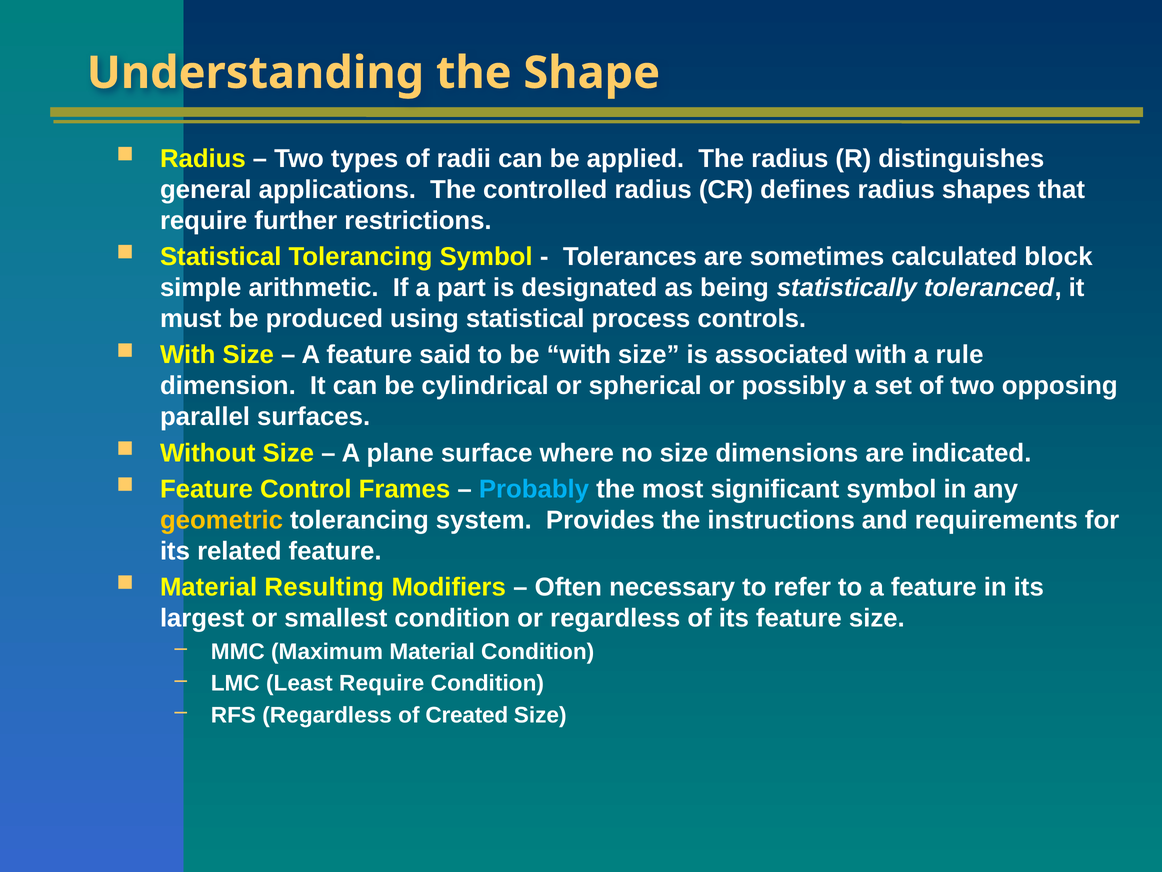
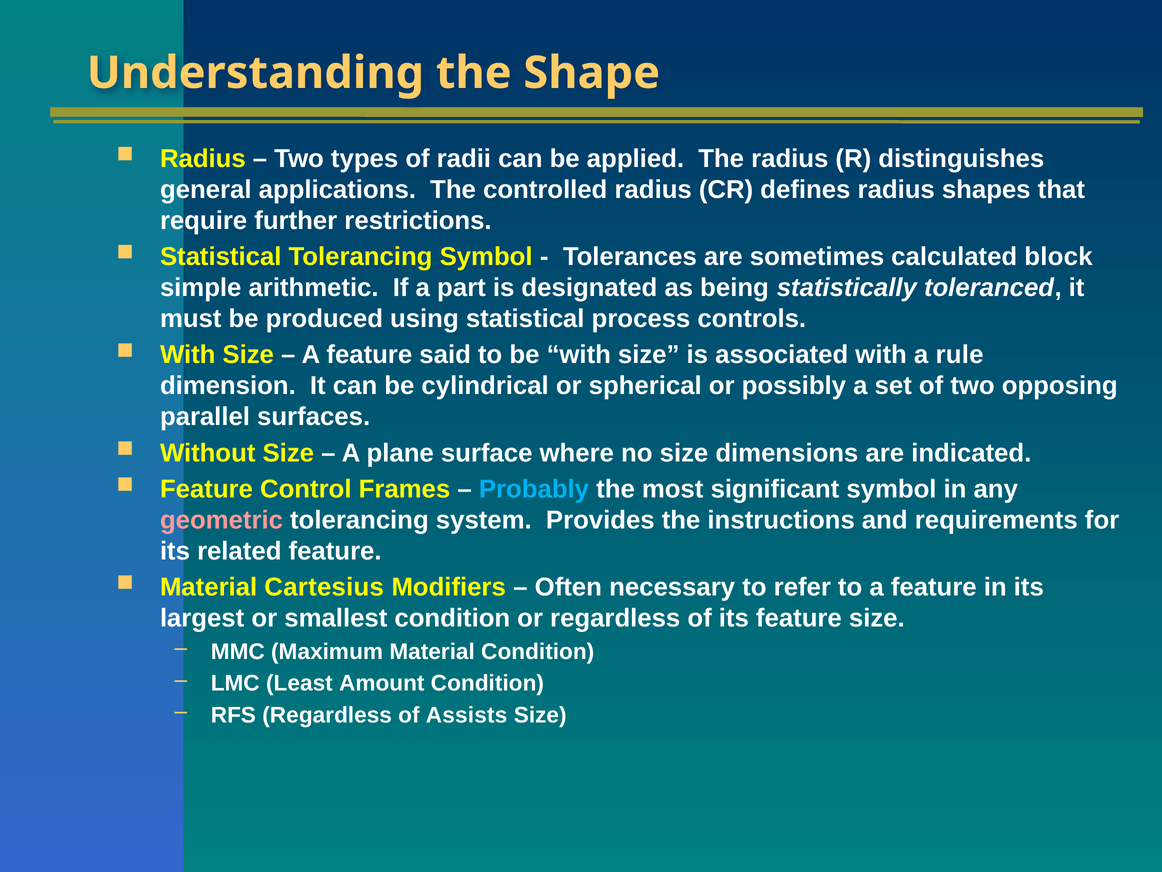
geometric colour: yellow -> pink (222, 520)
Resulting: Resulting -> Cartesius (324, 587)
Least Require: Require -> Amount (382, 683)
Created: Created -> Assists (467, 715)
